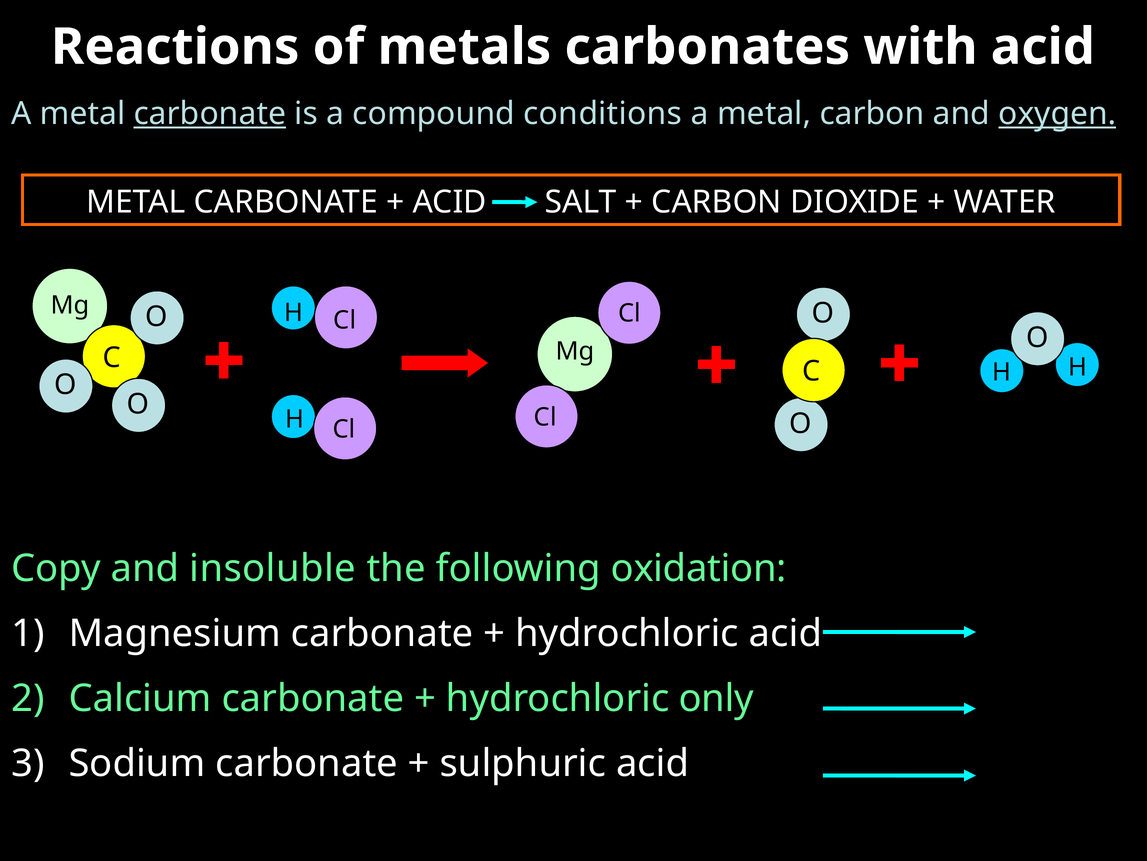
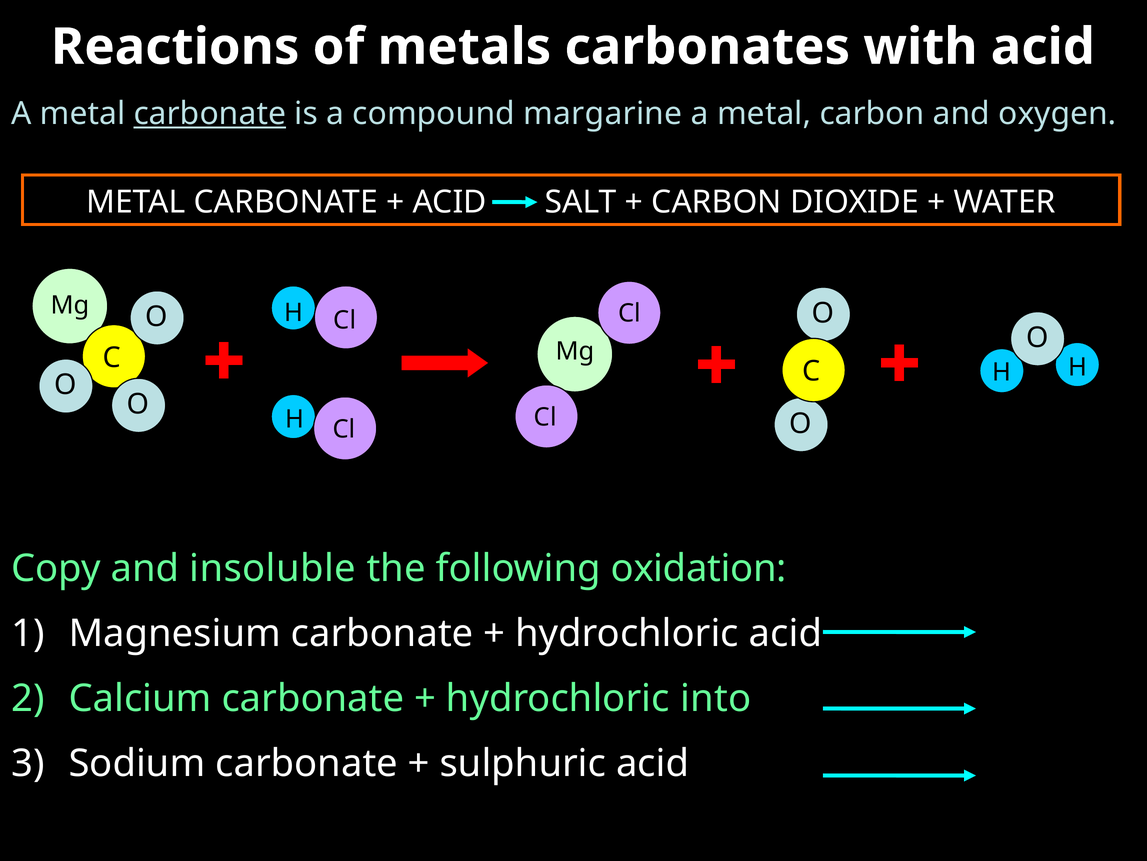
conditions: conditions -> margarine (603, 114)
oxygen underline: present -> none (1057, 114)
only: only -> into (716, 698)
